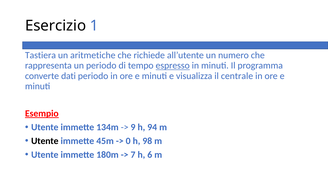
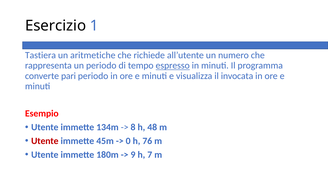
dati: dati -> pari (68, 76)
centrale: centrale -> invocata (237, 76)
Esempio underline: present -> none (42, 114)
9: 9 -> 8 (133, 128)
94: 94 -> 48 (152, 128)
Utente colour: black -> red (45, 141)
98: 98 -> 76 (147, 141)
7: 7 -> 9 (133, 155)
6: 6 -> 7 (150, 155)
